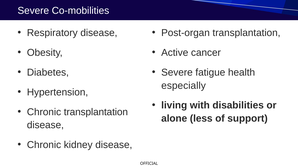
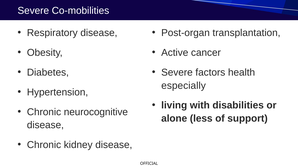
fatigue: fatigue -> factors (210, 72)
Chronic transplantation: transplantation -> neurocognitive (96, 112)
